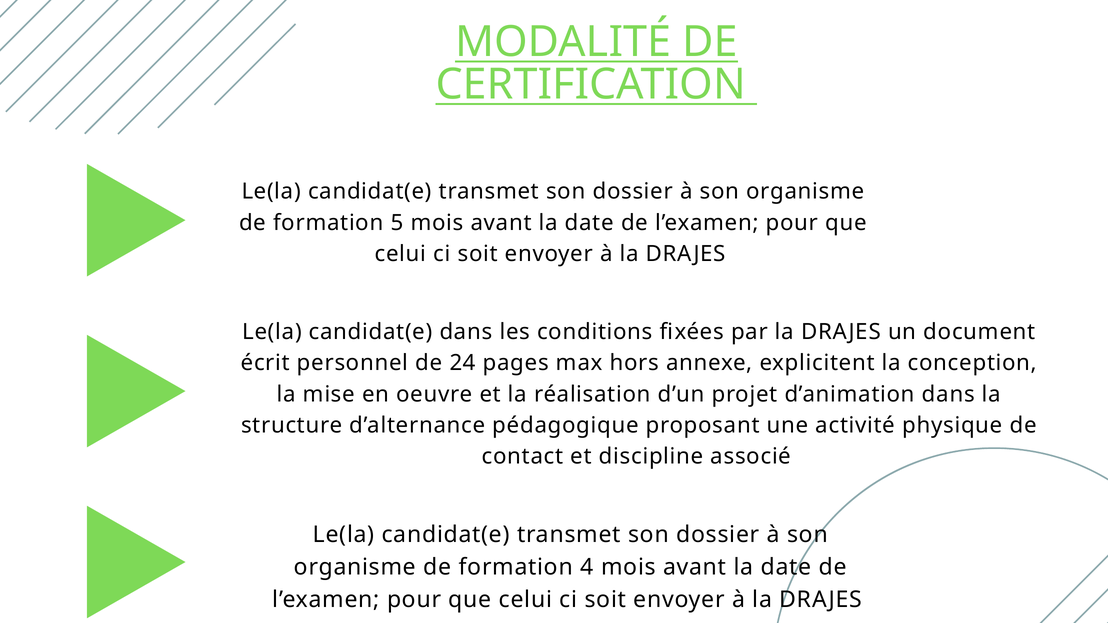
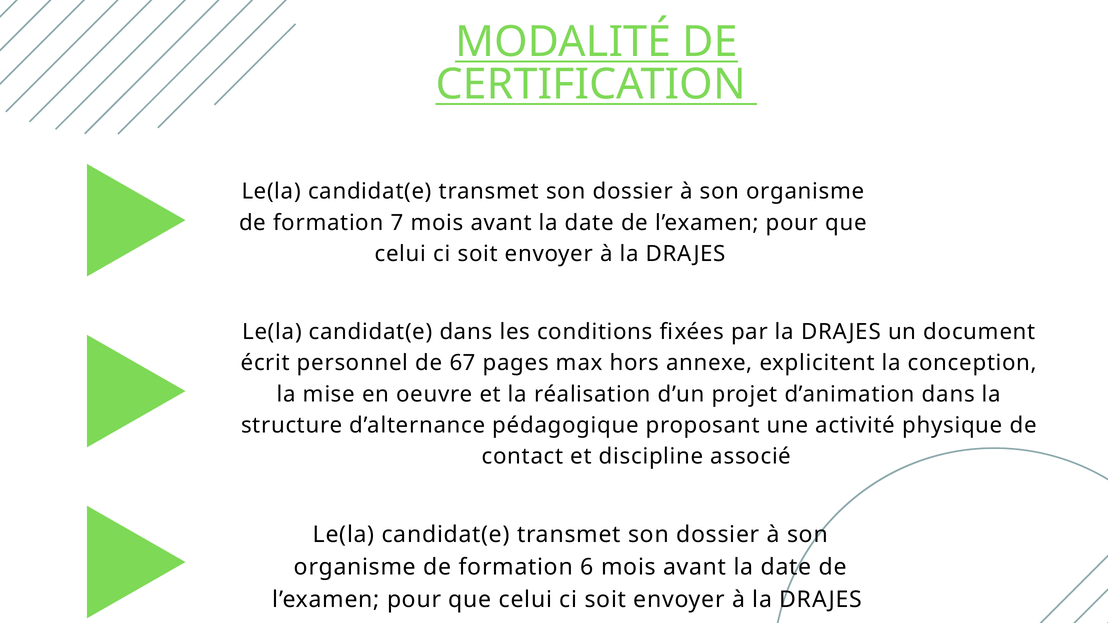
5: 5 -> 7 (397, 223)
24: 24 -> 67 (462, 363)
4: 4 -> 6 (587, 567)
